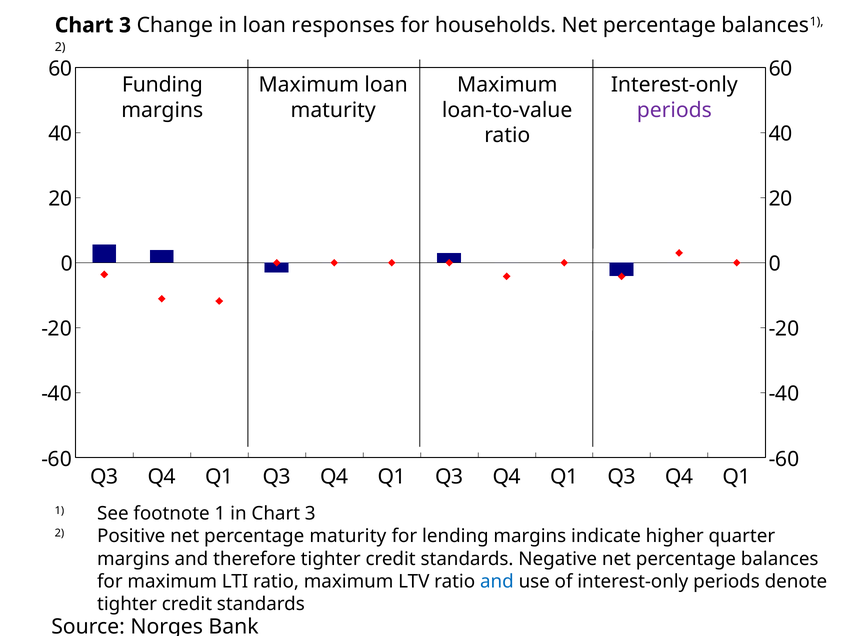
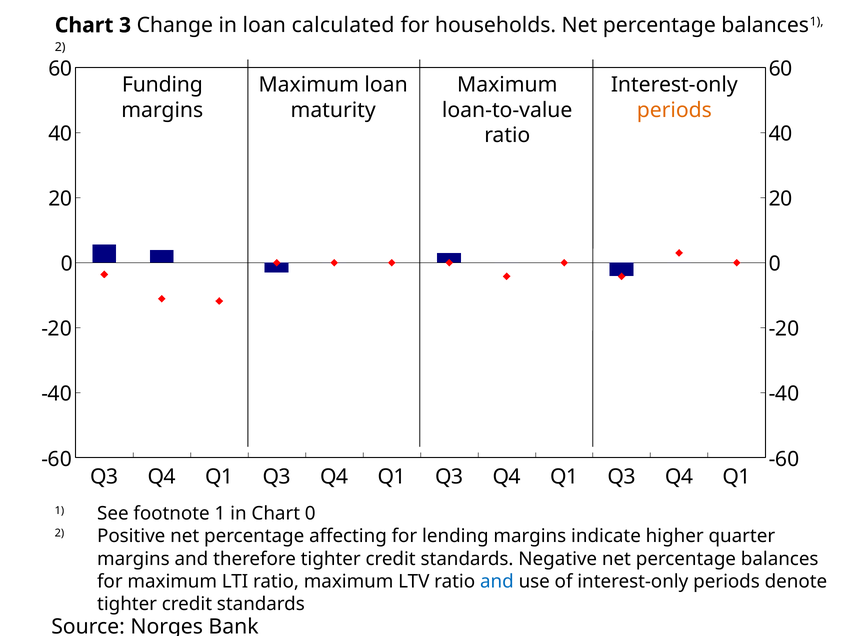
responses: responses -> calculated (343, 25)
periods colour: purple -> orange (674, 110)
in Chart 3: 3 -> 0 (310, 514)
percentage maturity: maturity -> affecting (348, 536)
